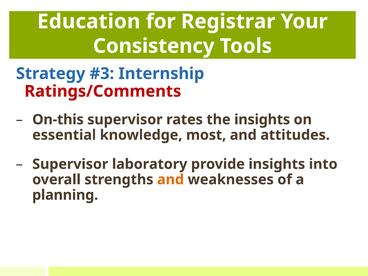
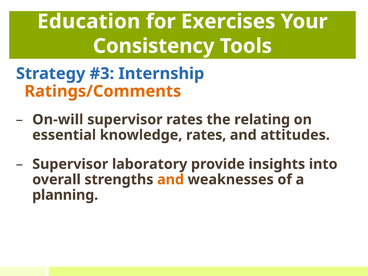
Registrar: Registrar -> Exercises (228, 22)
Ratings/Comments colour: red -> orange (103, 91)
On-this: On-this -> On-will (58, 120)
the insights: insights -> relating (262, 120)
knowledge most: most -> rates (206, 135)
